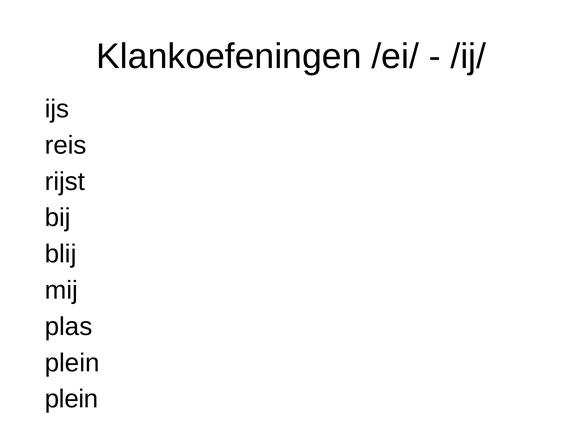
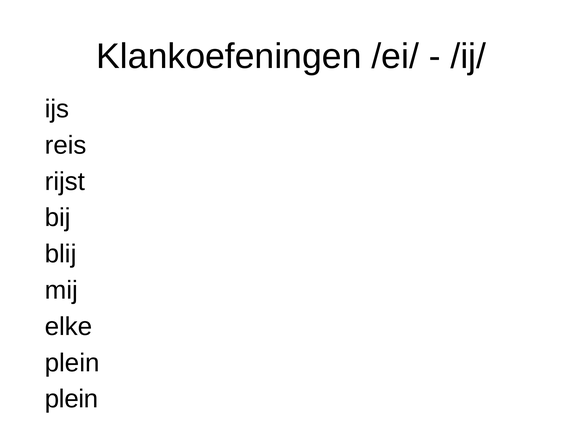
plas: plas -> elke (69, 327)
